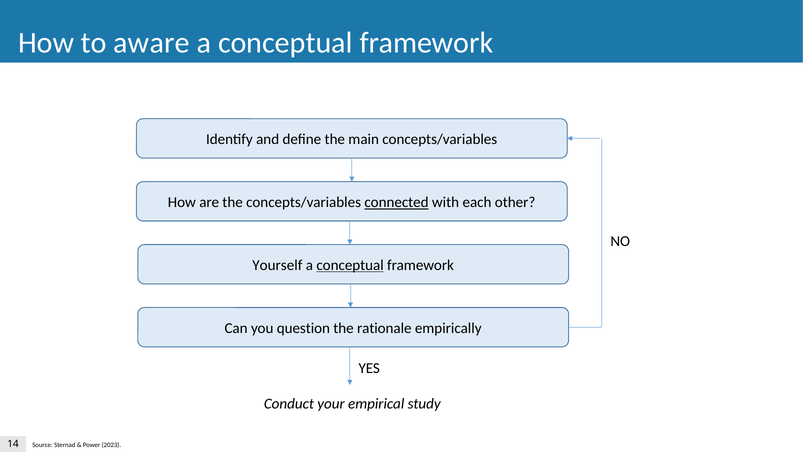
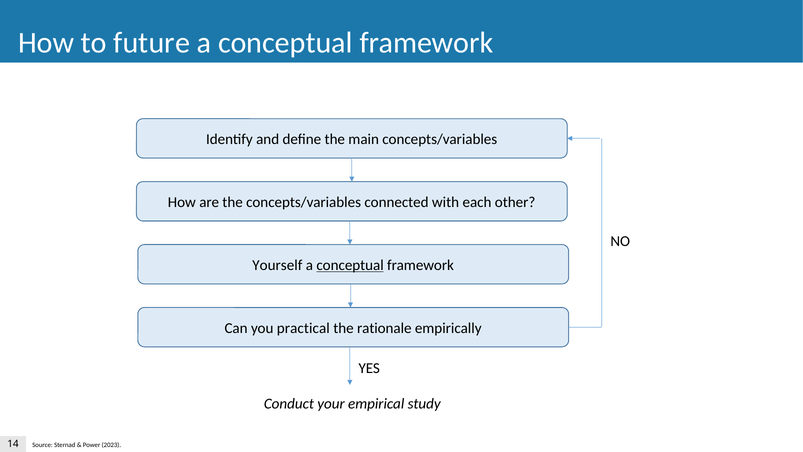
aware: aware -> future (152, 43)
connected underline: present -> none (396, 202)
question: question -> practical (303, 328)
